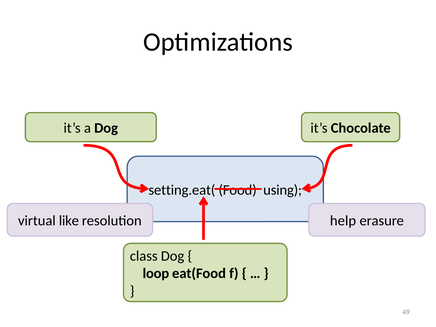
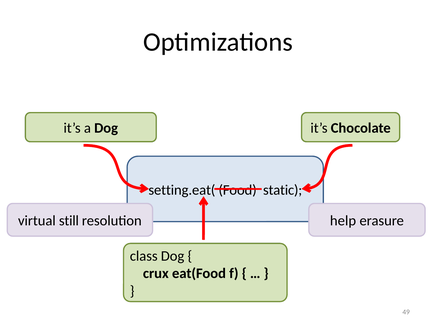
using: using -> static (283, 190)
like: like -> still (69, 221)
loop: loop -> crux (156, 274)
